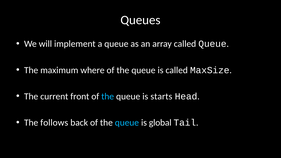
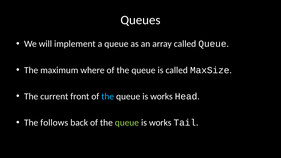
starts: starts -> works (161, 96)
queue colour: light blue -> light green (127, 123)
global: global -> works (160, 123)
